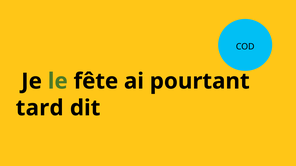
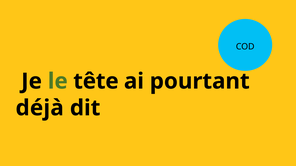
fête: fête -> tête (96, 81)
tard: tard -> déjà (40, 108)
